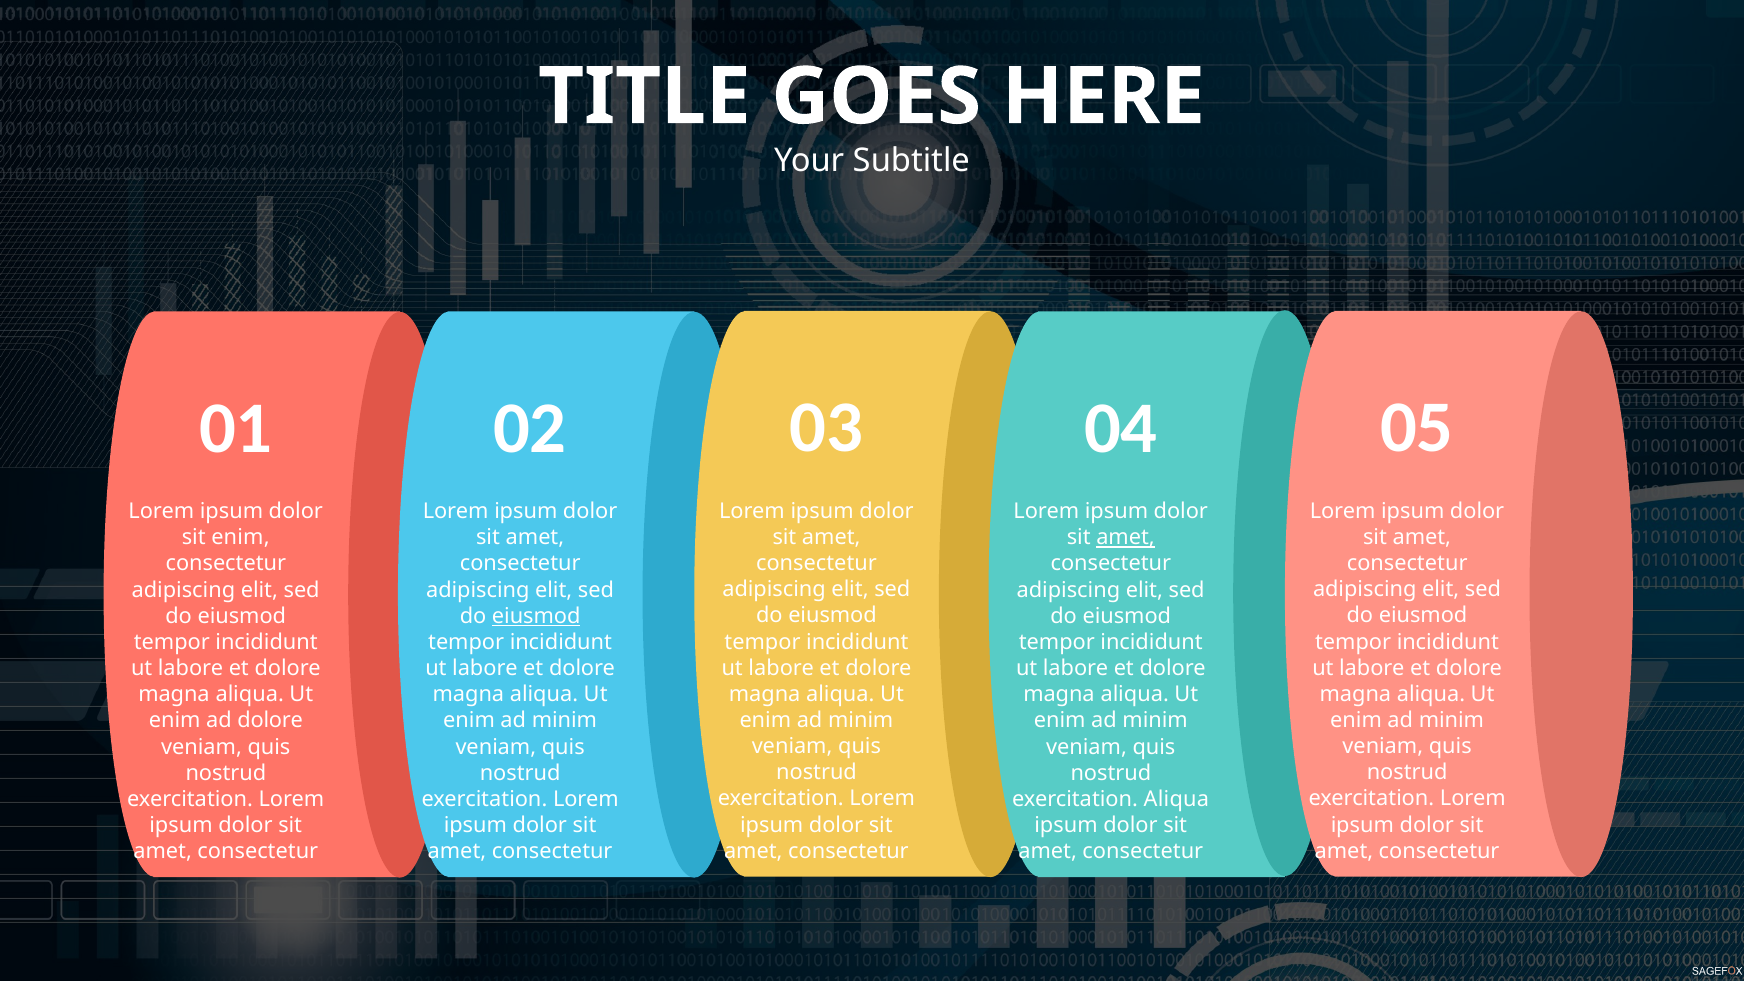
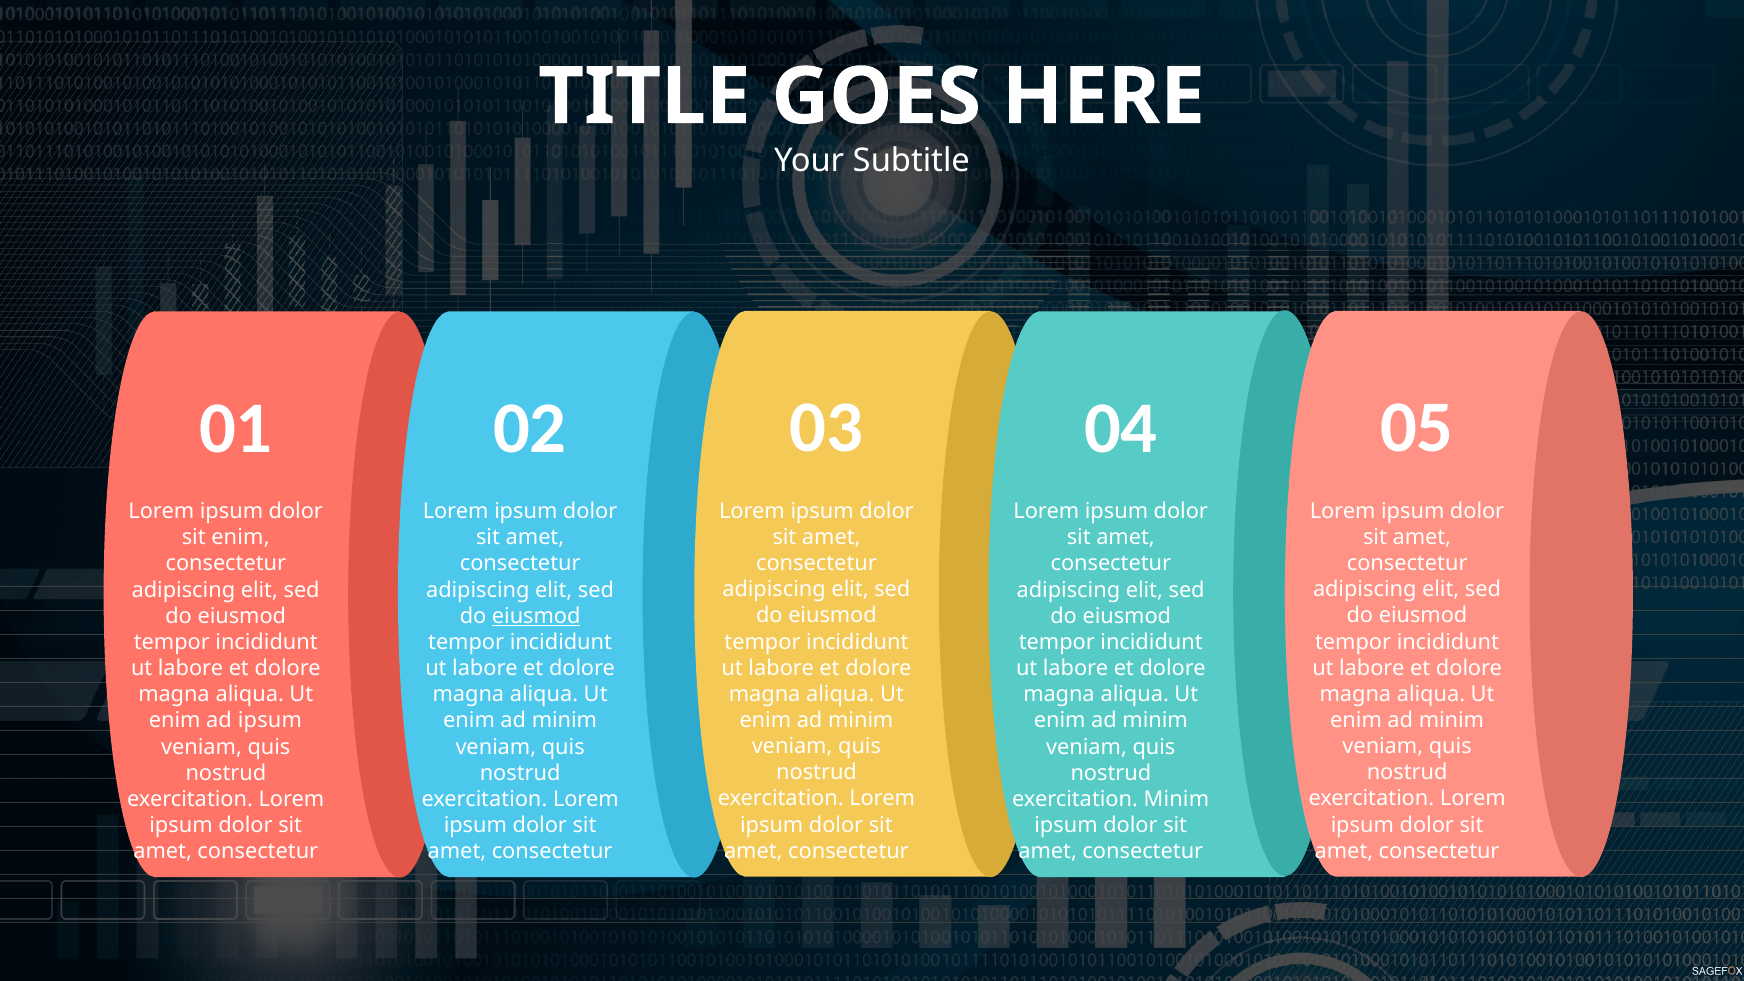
amet underline: present -> none (1126, 538)
ad dolore: dolore -> ipsum (270, 721)
exercitation Aliqua: Aliqua -> Minim (1176, 799)
